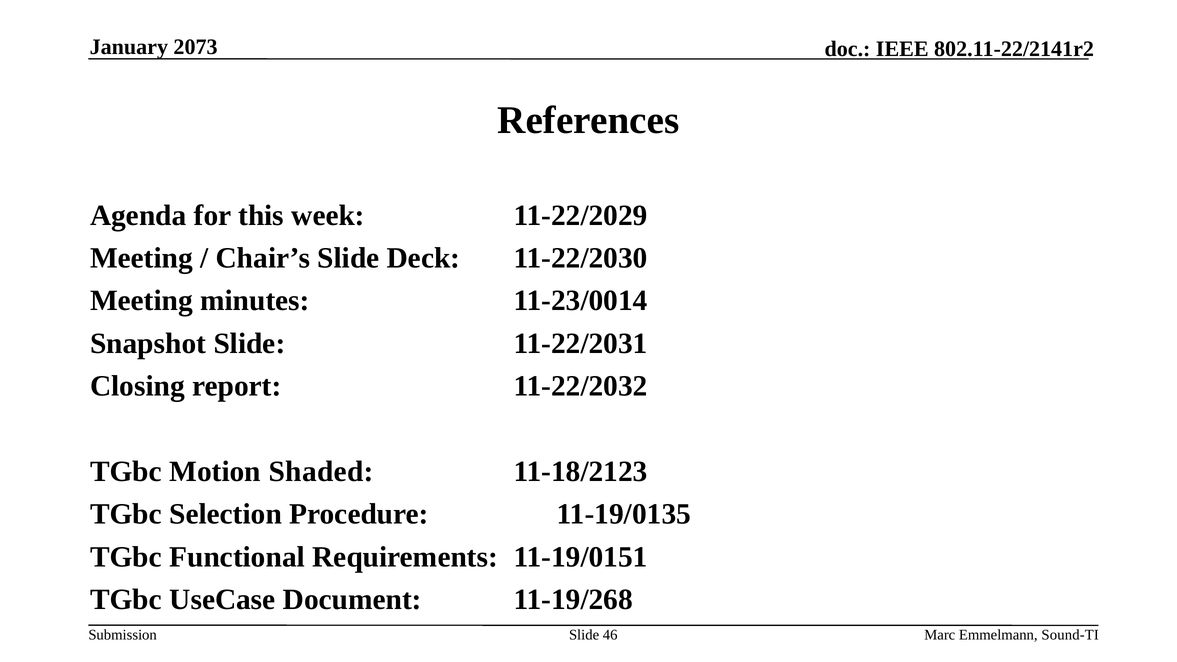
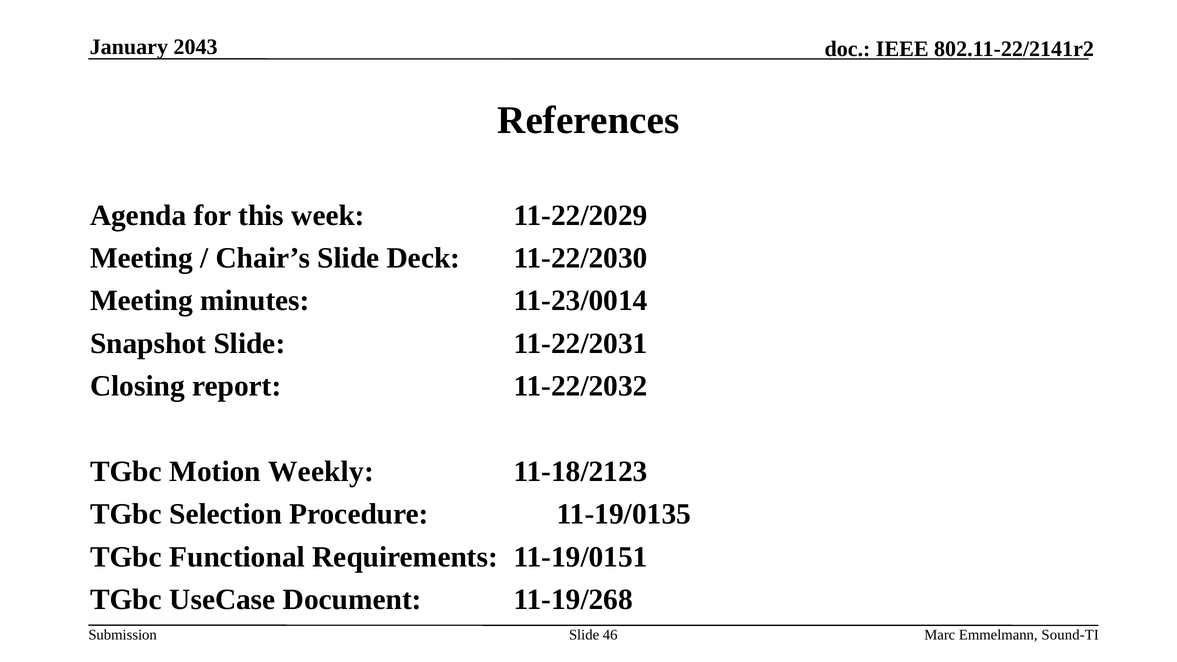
2073: 2073 -> 2043 (196, 47)
Shaded: Shaded -> Weekly (321, 471)
